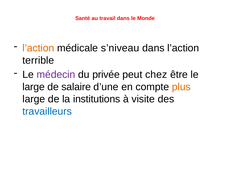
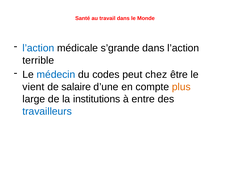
l’action colour: orange -> blue (38, 48)
s’niveau: s’niveau -> s’grande (120, 48)
médecin colour: purple -> blue (56, 75)
privée: privée -> codes (106, 75)
large: large -> vient (33, 87)
visite: visite -> entre (143, 99)
